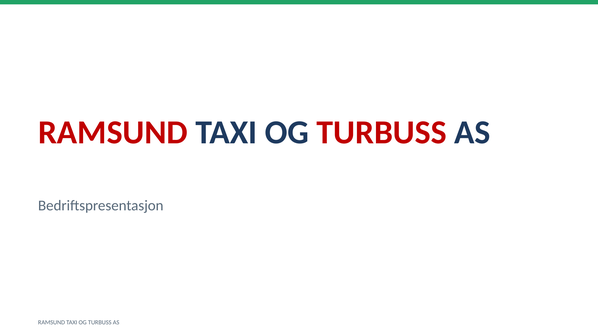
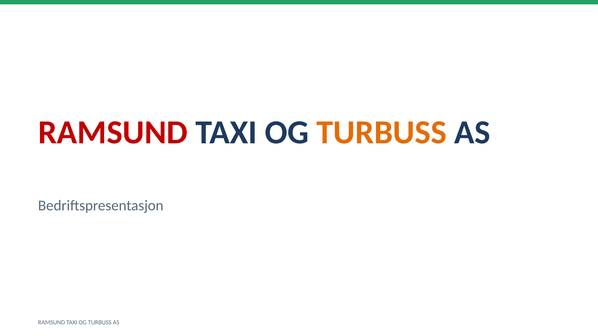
TURBUSS colour: red -> orange (382, 133)
